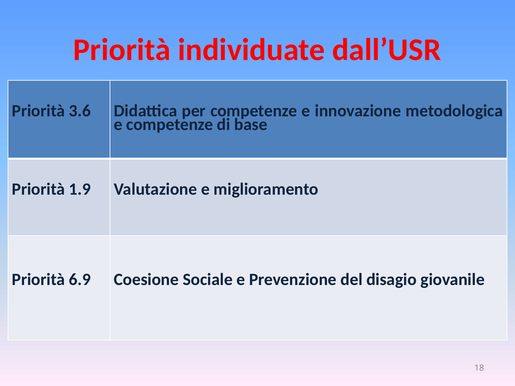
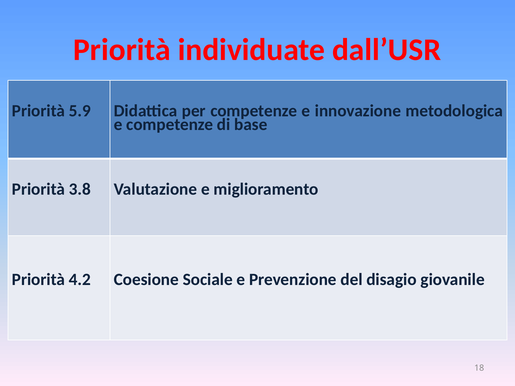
3.6: 3.6 -> 5.9 (80, 111)
1.9: 1.9 -> 3.8 (80, 189)
6.9: 6.9 -> 4.2 (80, 280)
